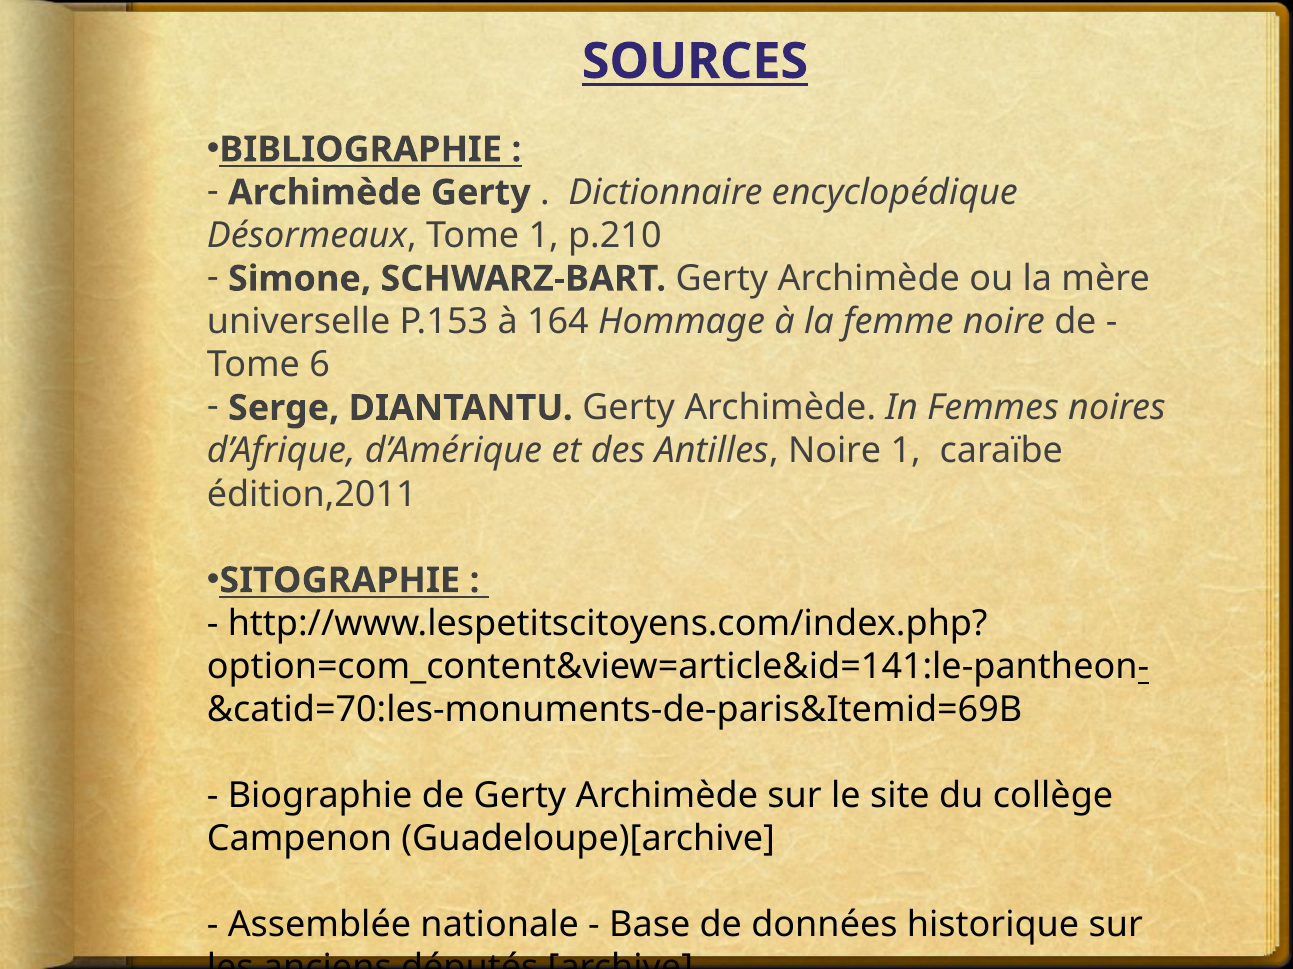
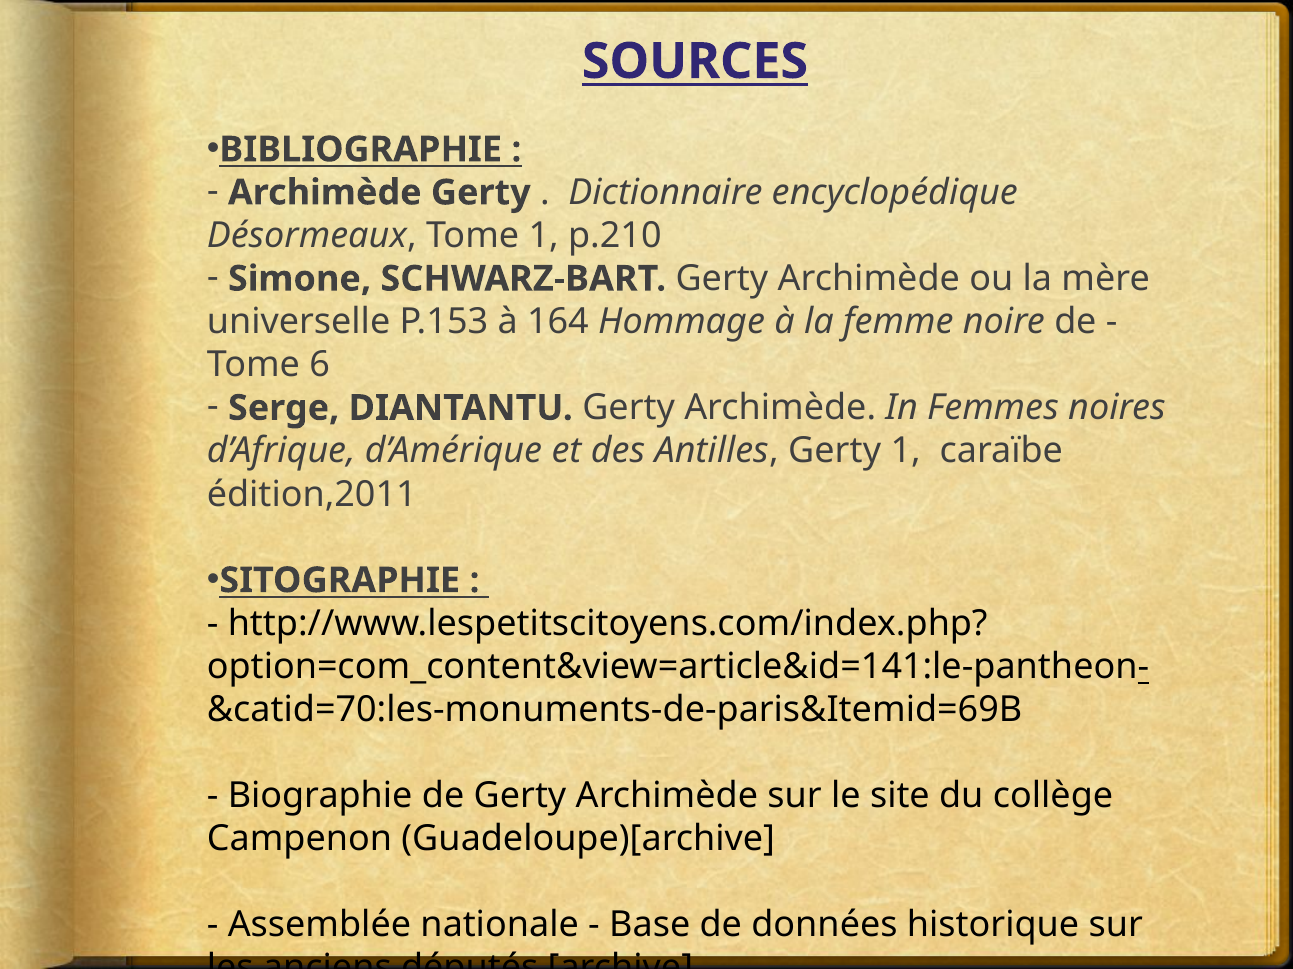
Antilles Noire: Noire -> Gerty (835, 451)
